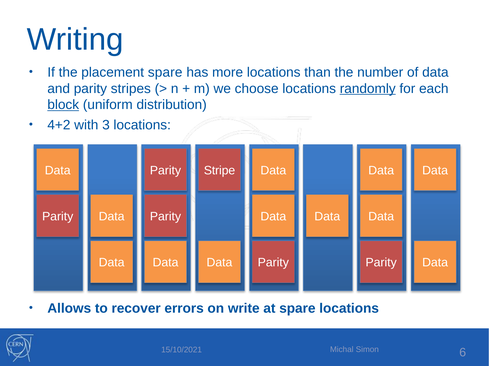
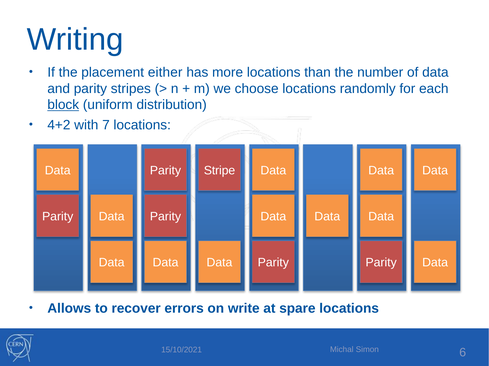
placement spare: spare -> either (165, 72)
randomly underline: present -> none (368, 89)
3: 3 -> 7 (106, 125)
